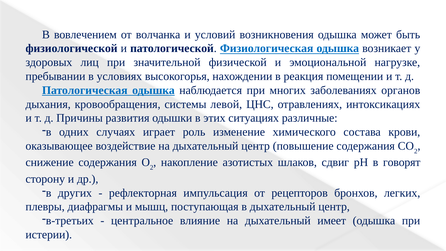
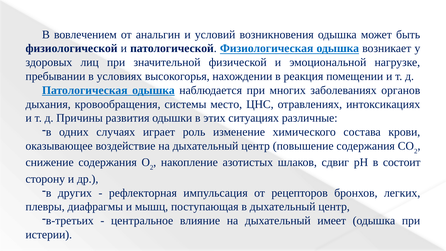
волчанка: волчанка -> анальгин (158, 35)
левой: левой -> место (226, 104)
говорят: говорят -> состоит (402, 162)
